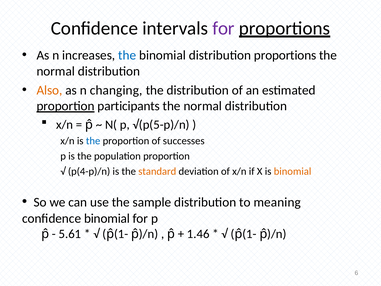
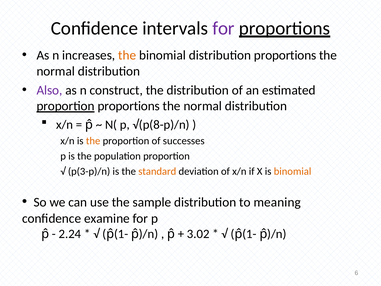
the colour: blue -> orange (127, 55)
Also colour: orange -> purple (49, 90)
changing: changing -> construct (116, 90)
proportion participants: participants -> proportions (129, 106)
√(p(5-p)/n: √(p(5-p)/n -> √(p(8-p)/n (161, 124)
the colour: blue -> orange (93, 141)
p(4-p)/n: p(4-p)/n -> p(3-p)/n (89, 171)
confidence binomial: binomial -> examine (107, 218)
5.61: 5.61 -> 2.24 (70, 234)
1.46: 1.46 -> 3.02 (198, 234)
